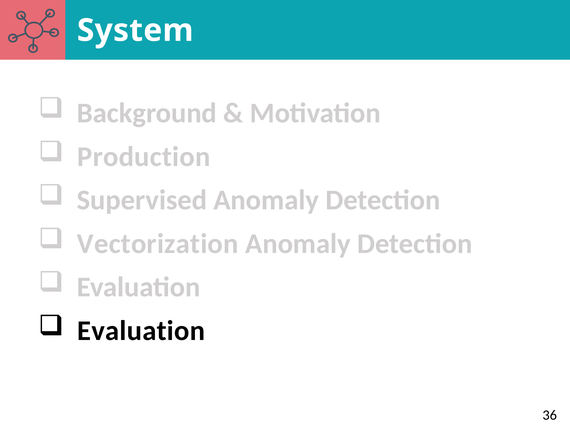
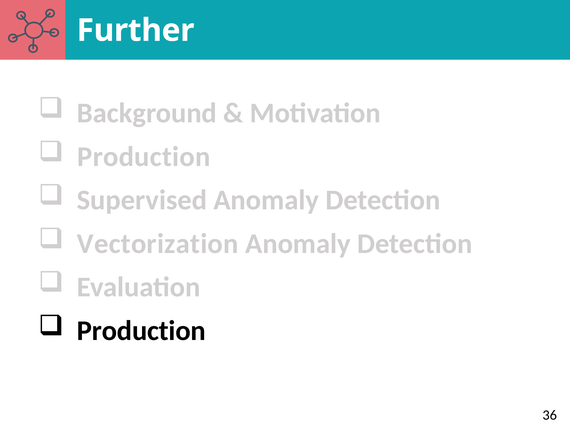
System: System -> Further (135, 30)
Evaluation: Evaluation -> Production (141, 331)
